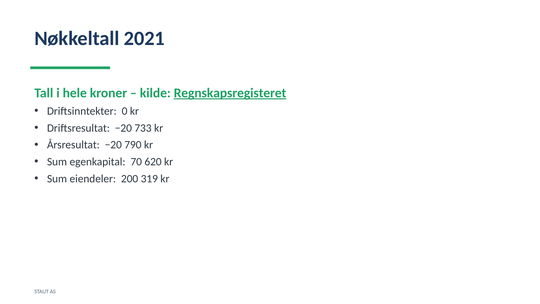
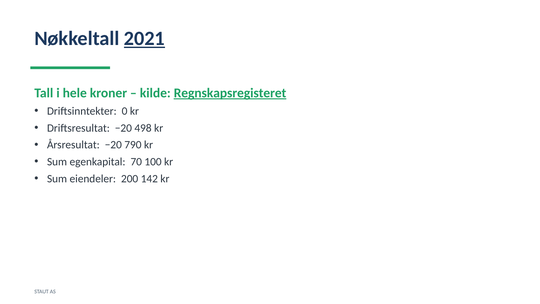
2021 underline: none -> present (144, 39)
733: 733 -> 498 (143, 128)
620: 620 -> 100 (153, 162)
319: 319 -> 142 (149, 179)
